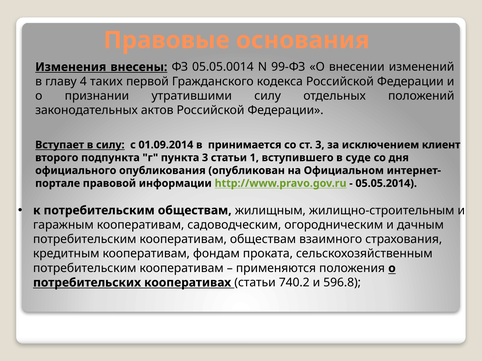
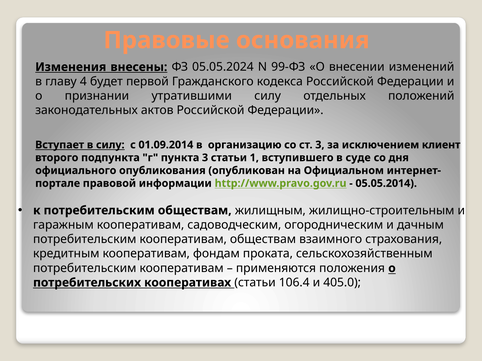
05.05.0014: 05.05.0014 -> 05.05.2024 (223, 67)
таких: таких -> будет (106, 82)
принимается: принимается -> организацию (245, 145)
740.2: 740.2 -> 106.4 (294, 283)
596.8: 596.8 -> 405.0 (342, 283)
